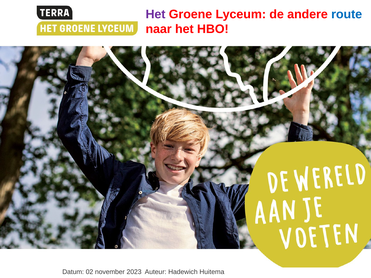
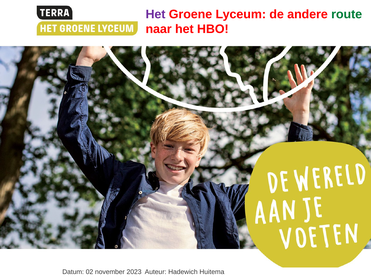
route colour: blue -> green (347, 14)
